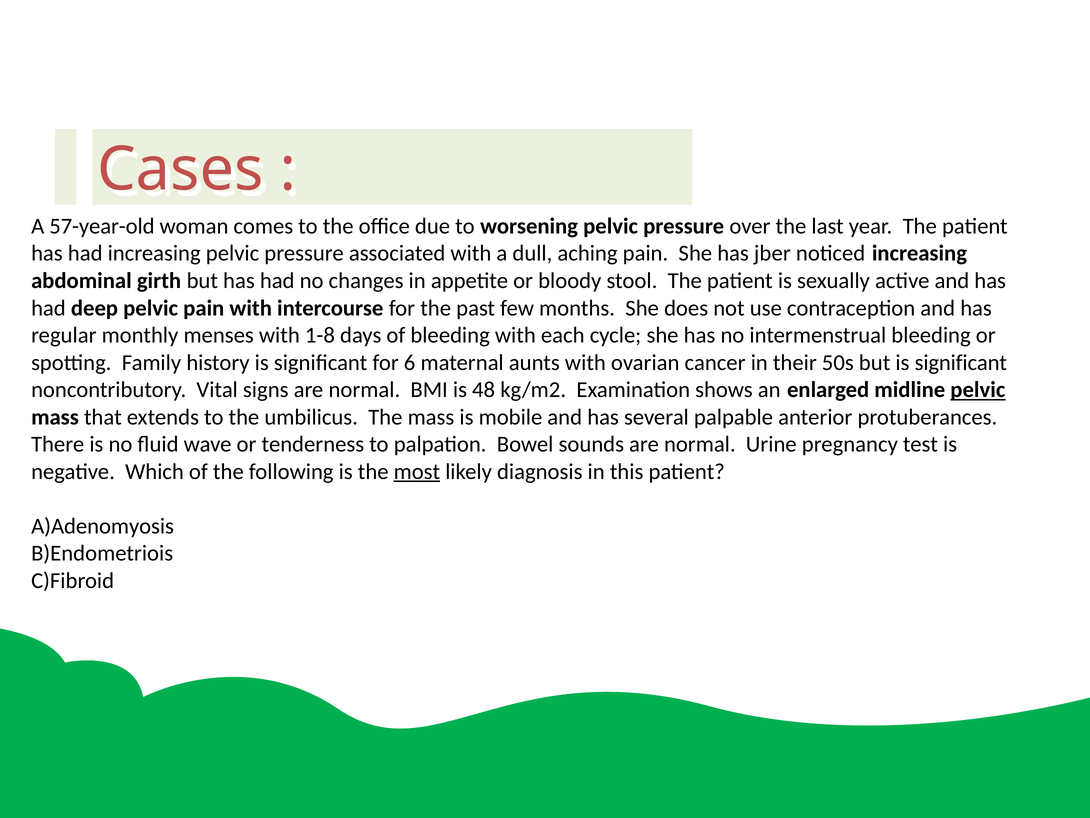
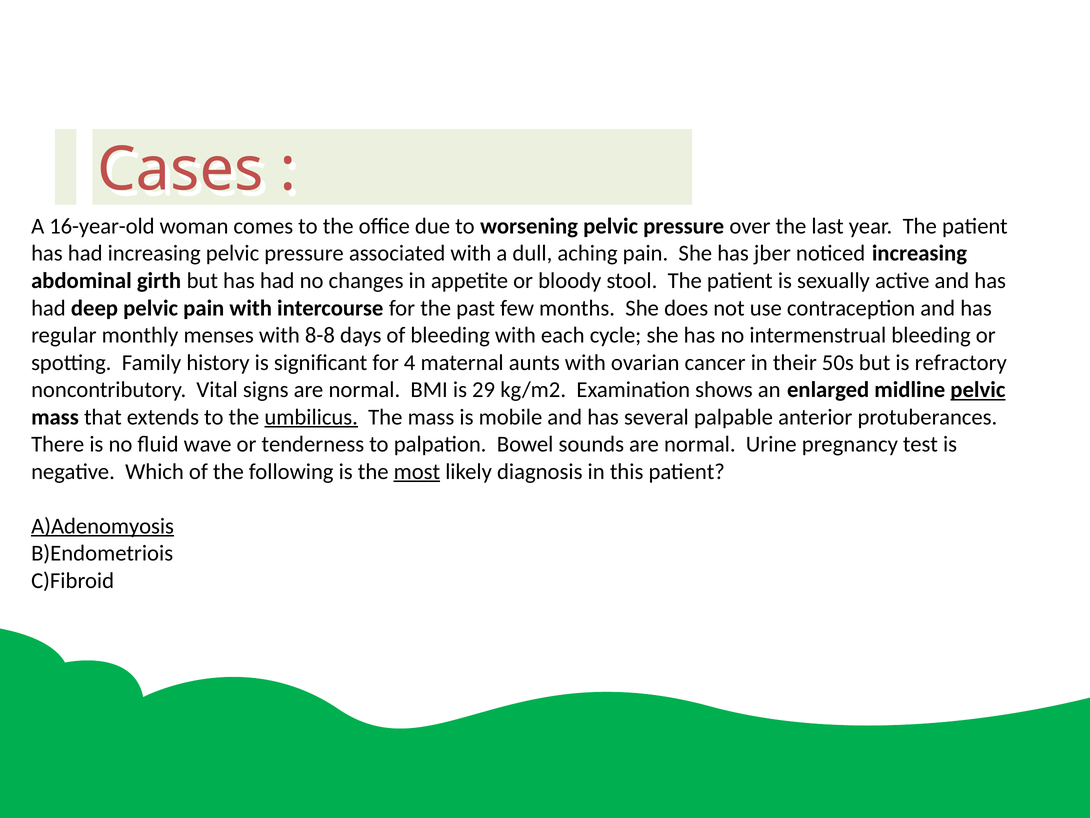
57-year-old: 57-year-old -> 16-year-old (102, 226)
1-8: 1-8 -> 8-8 (320, 335)
6: 6 -> 4 (410, 362)
but is significant: significant -> refractory (961, 362)
48: 48 -> 29 (484, 390)
umbilicus underline: none -> present (311, 417)
A)Adenomyosis underline: none -> present (103, 526)
